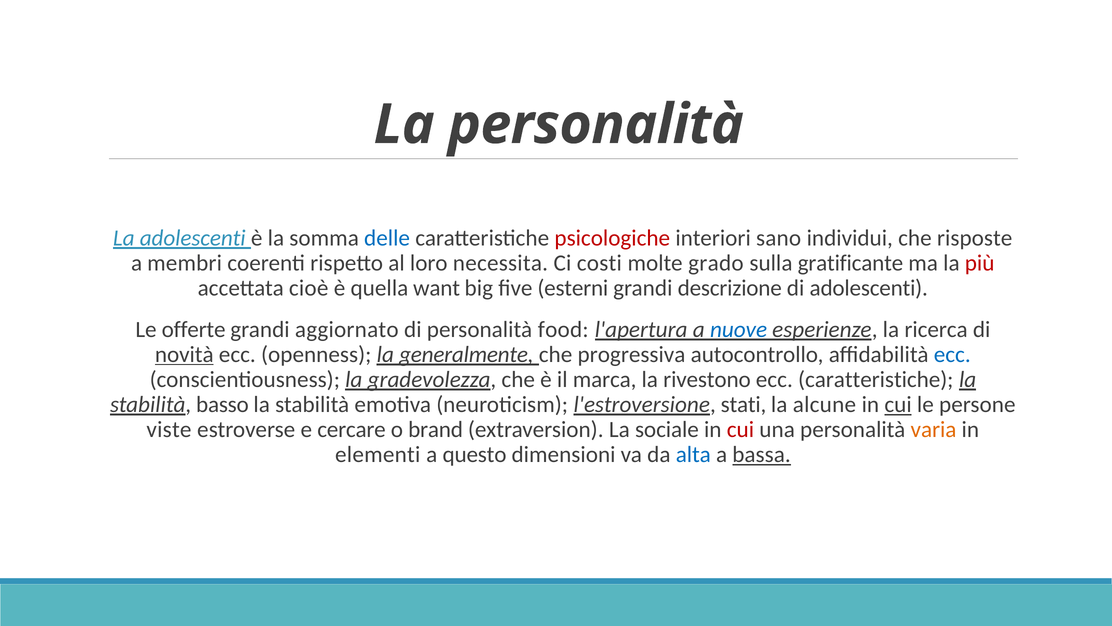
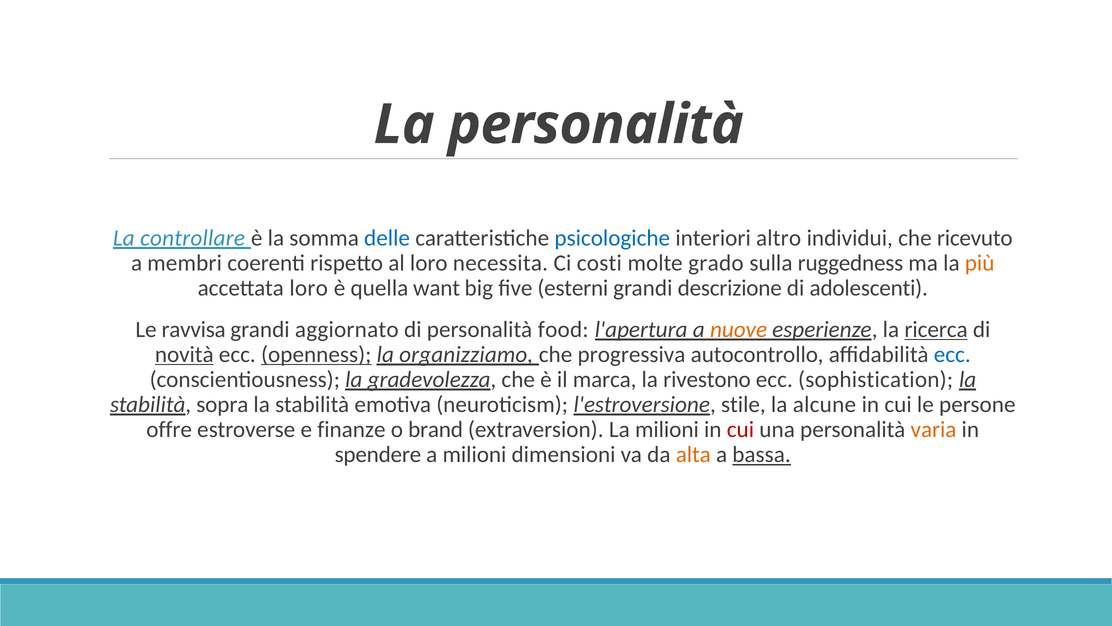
La adolescenti: adolescenti -> controllare (193, 238)
psicologiche colour: red -> blue (612, 238)
sano: sano -> altro (779, 238)
risposte: risposte -> ricevuto (975, 238)
gratificante: gratificante -> ruggedness (850, 263)
più colour: red -> orange (980, 263)
accettata cioè: cioè -> loro (309, 288)
offerte: offerte -> ravvisa (194, 329)
nuove colour: blue -> orange (739, 329)
ricerca underline: none -> present (936, 329)
openness underline: none -> present (316, 354)
generalmente: generalmente -> organizziamo (466, 354)
ecc caratteristiche: caratteristiche -> sophistication (876, 379)
basso: basso -> sopra (222, 404)
stati: stati -> stile (743, 404)
cui underline: present -> none (898, 404)
viste: viste -> offre (169, 429)
cercare: cercare -> finanze (351, 429)
La sociale: sociale -> milioni (667, 429)
elementi: elementi -> spendere (378, 454)
a questo: questo -> milioni (474, 454)
alta colour: blue -> orange (693, 454)
